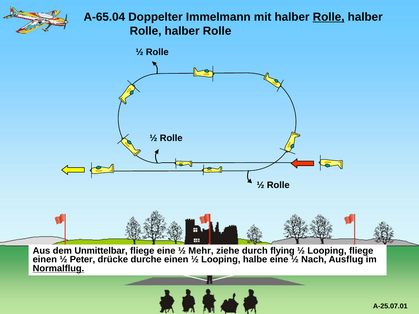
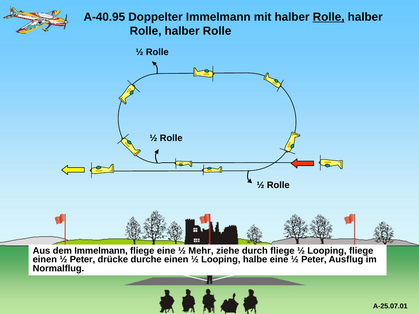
A-65.04: A-65.04 -> A-40.95 (104, 17)
dem Unmittelbar: Unmittelbar -> Immelmann (101, 251)
durch flying: flying -> fliege (282, 251)
eine ½ Nach: Nach -> Peter (314, 260)
Normalflug underline: present -> none (58, 269)
